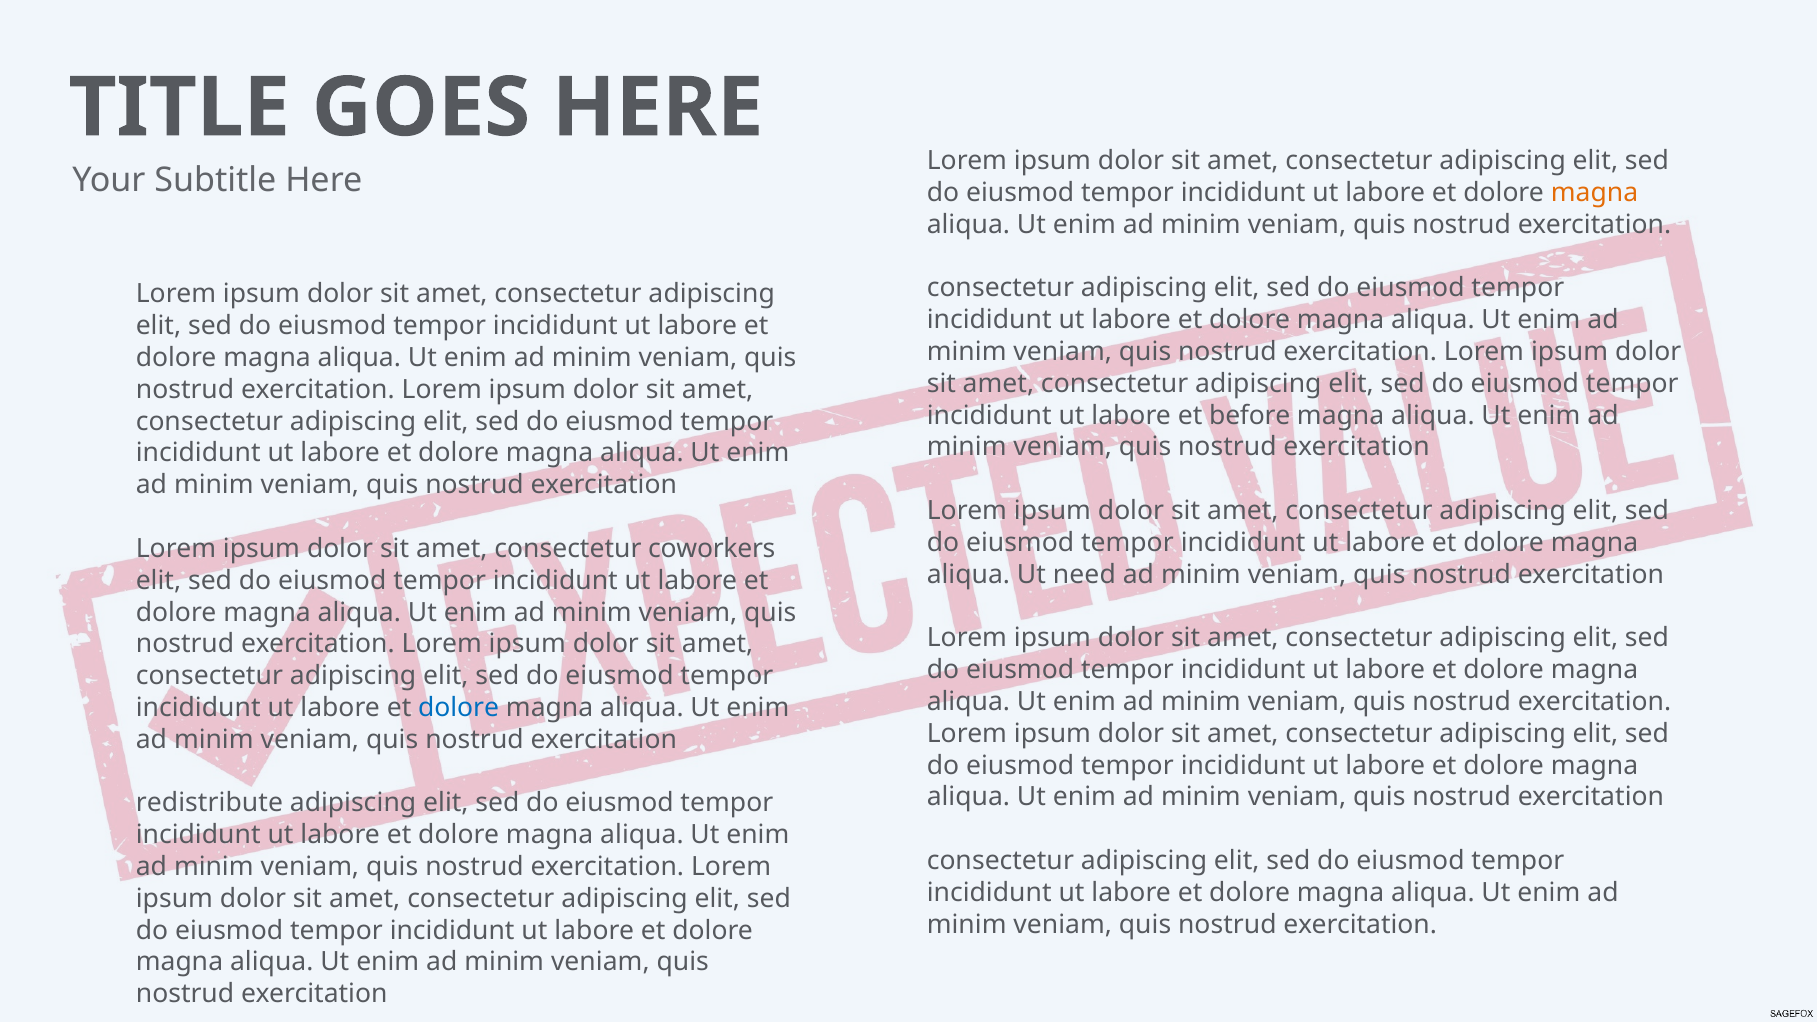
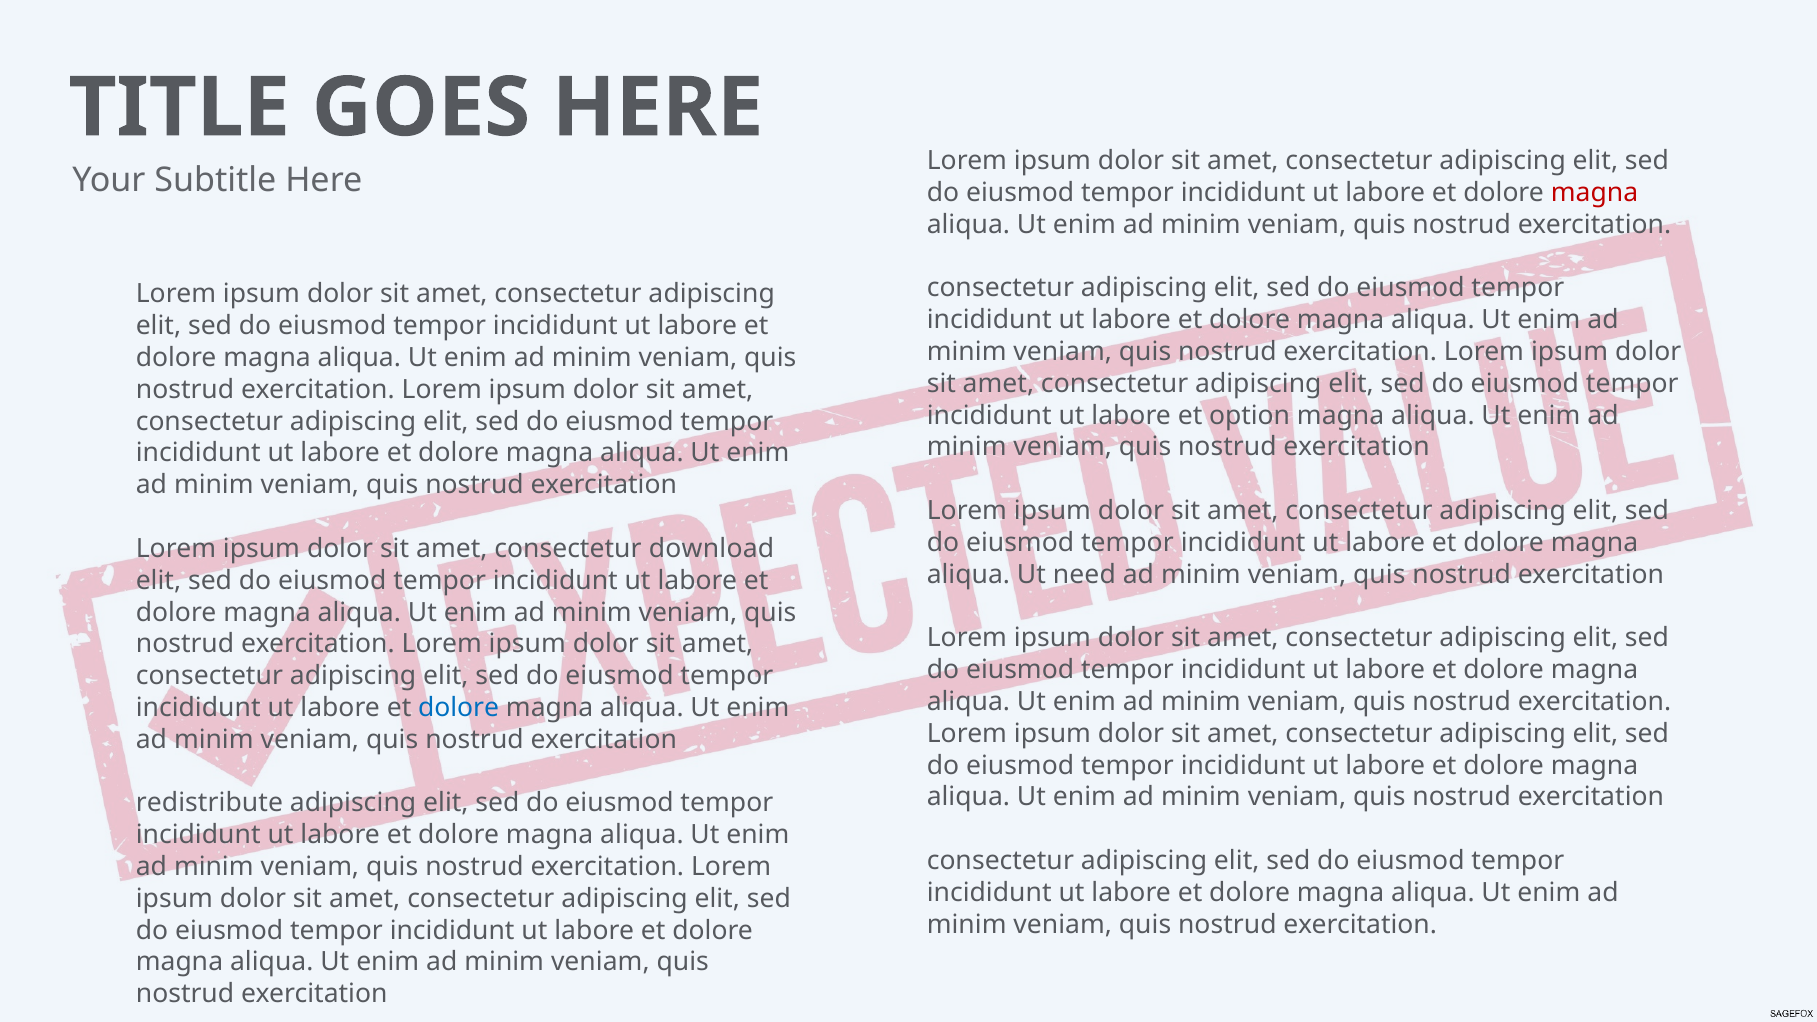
magna colour: orange -> red (1595, 193)
before: before -> option (1250, 415)
coworkers: coworkers -> download (712, 549)
